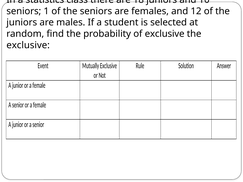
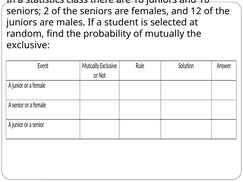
1: 1 -> 2 (46, 11)
of exclusive: exclusive -> mutually (165, 34)
